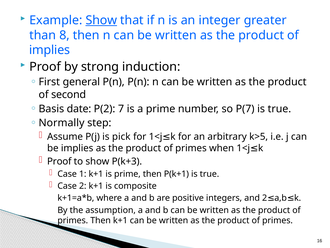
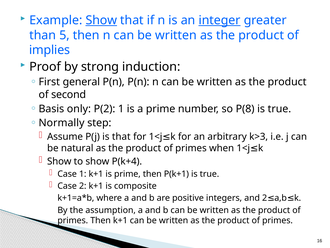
integer underline: none -> present (220, 20)
8: 8 -> 5 (64, 35)
date: date -> only (79, 109)
P(2 7: 7 -> 1 (121, 109)
P(7: P(7 -> P(8 (245, 109)
is pick: pick -> that (121, 136)
k>5: k>5 -> k>3 (259, 136)
be implies: implies -> natural (77, 148)
Proof: Proof -> Show (59, 161)
P(k+3: P(k+3 -> P(k+4 (127, 161)
